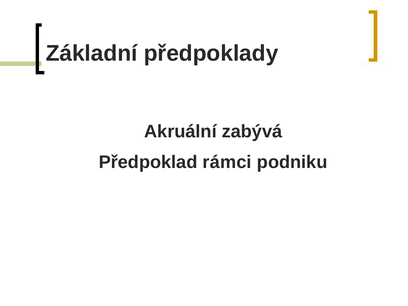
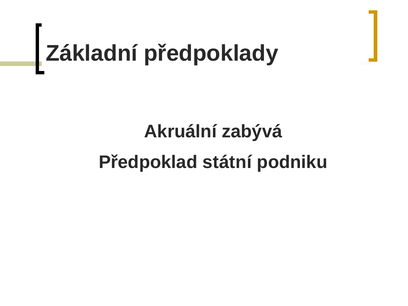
rámci: rámci -> státní (227, 162)
